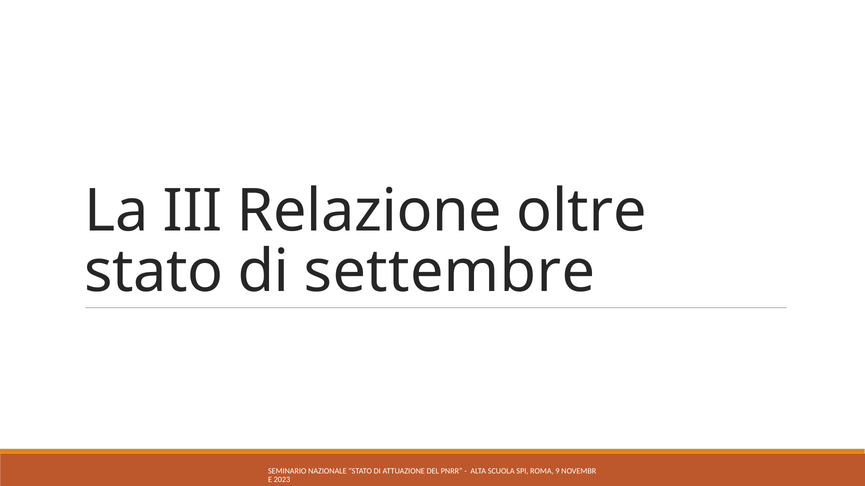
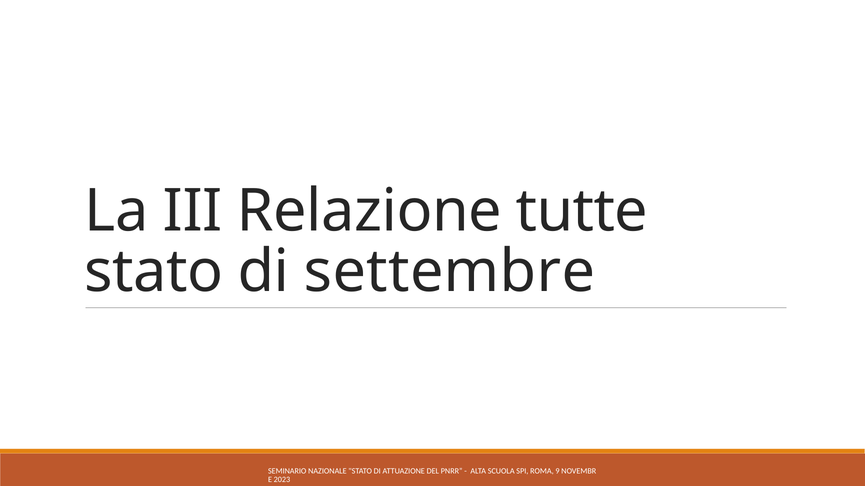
oltre: oltre -> tutte (582, 211)
